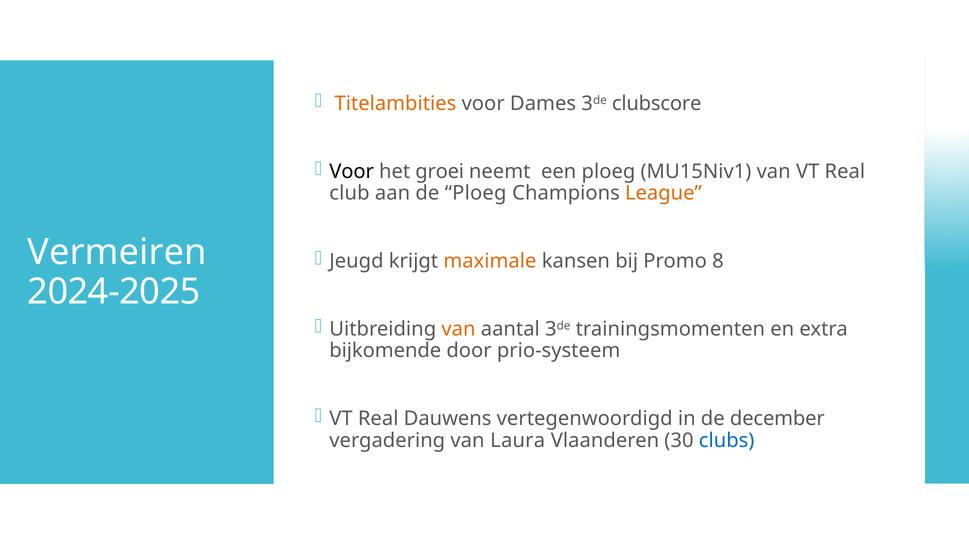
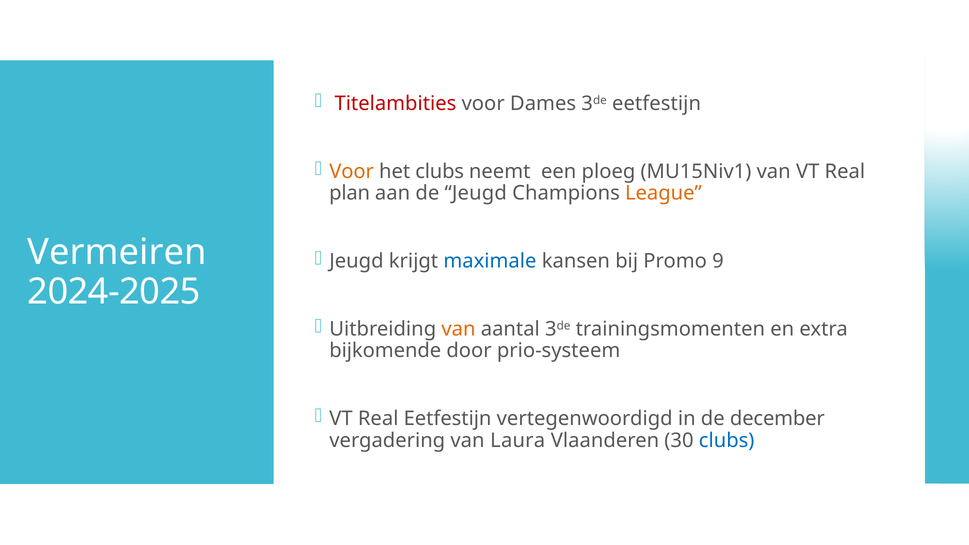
Titelambities colour: orange -> red (395, 104)
3de clubscore: clubscore -> eetfestijn (657, 104)
Voor colour: black -> orange (352, 171)
het groei: groei -> clubs (440, 171)
club: club -> plan (350, 193)
de Ploeg: Ploeg -> Jeugd (476, 193)
maximale colour: orange -> blue (490, 261)
8: 8 -> 9 (718, 261)
Real Dauwens: Dauwens -> Eetfestijn (448, 419)
